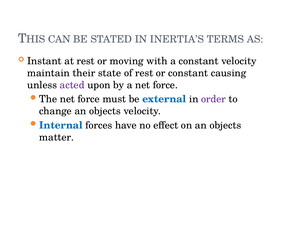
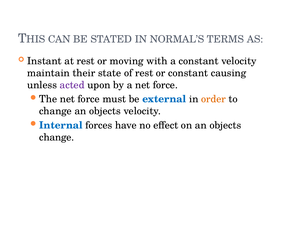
INERTIA’S: INERTIA’S -> NORMAL’S (177, 39)
order colour: purple -> orange (214, 99)
matter: matter -> change (57, 138)
